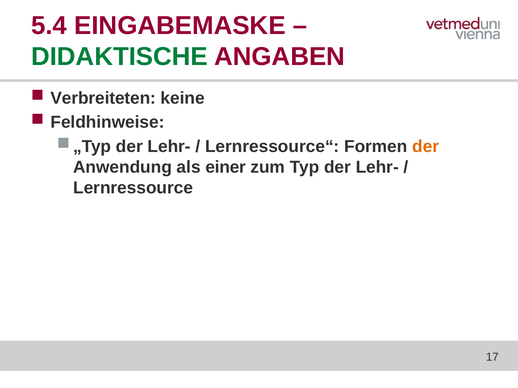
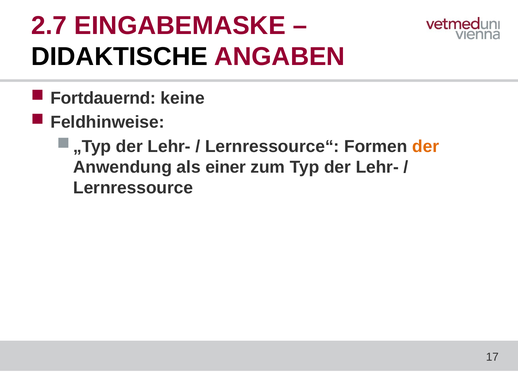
5.4: 5.4 -> 2.7 (49, 26)
DIDAKTISCHE colour: green -> black (119, 57)
Verbreiteten: Verbreiteten -> Fortdauernd (103, 98)
